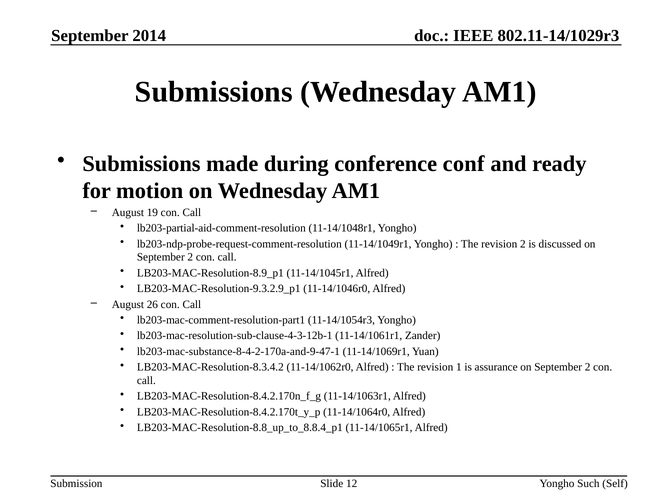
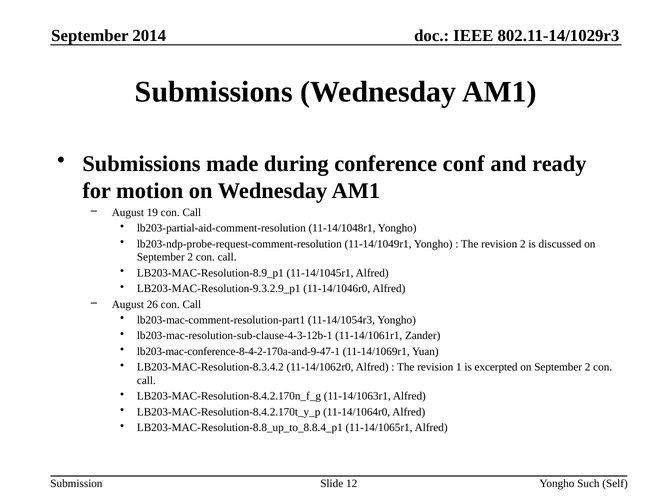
lb203-mac-substance-8-4-2-170a-and-9-47-1: lb203-mac-substance-8-4-2-170a-and-9-47-1 -> lb203-mac-conference-8-4-2-170a-and-9-47-1 (239, 351)
assurance: assurance -> excerpted (496, 367)
